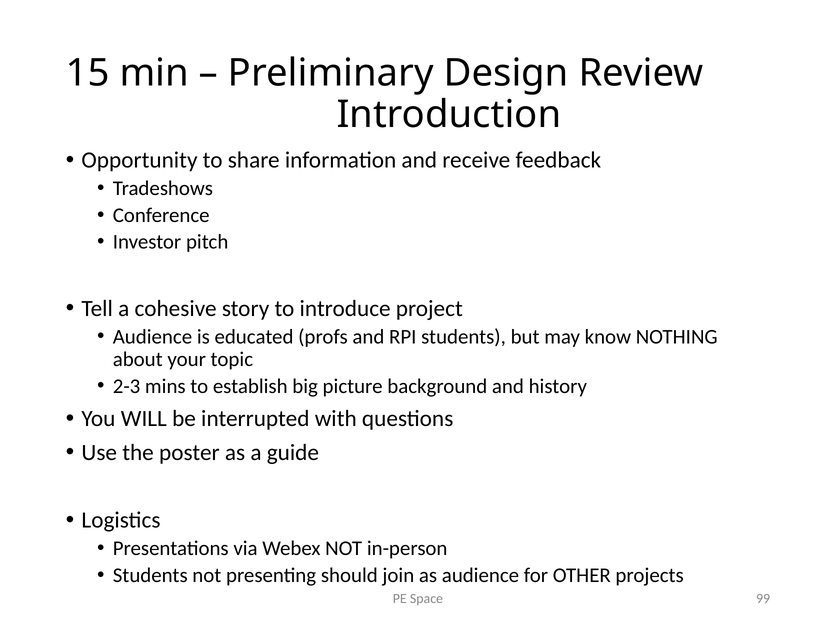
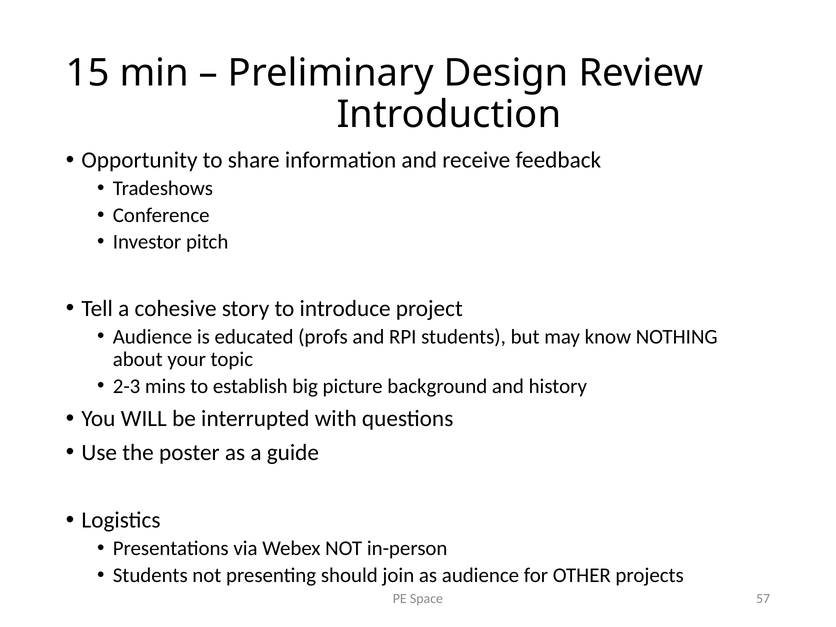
99: 99 -> 57 (763, 599)
